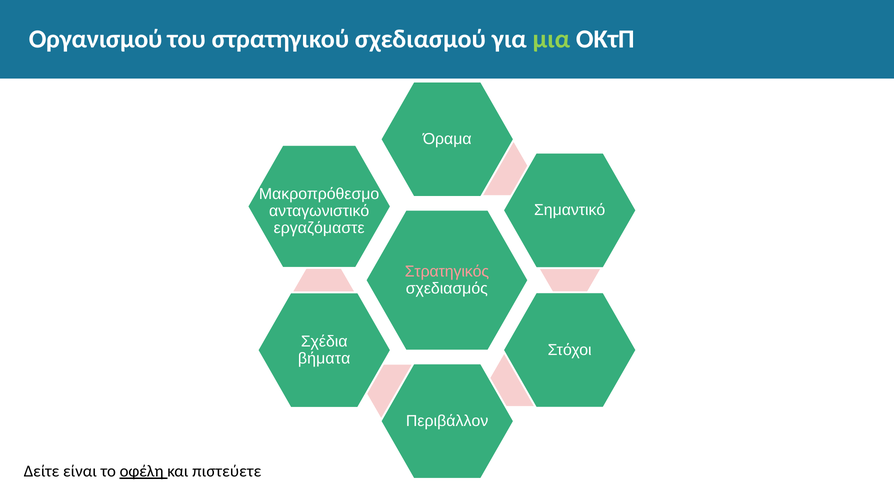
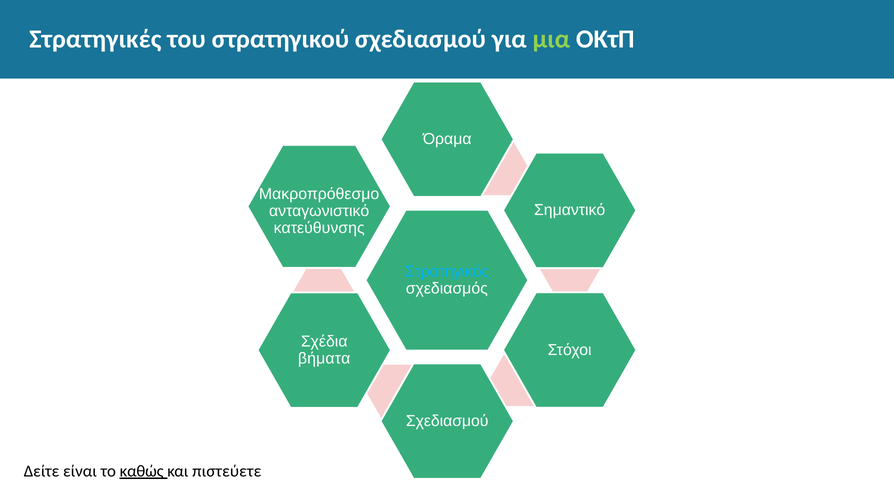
Οργανισμού: Οργανισμού -> Στρατηγικές (95, 39)
εργαζόμαστε: εργαζόμαστε -> κατεύθυνσης (319, 228)
Στρατηγικός colour: pink -> light blue (447, 271)
Περιβάλλον: Περιβάλλον -> Σχεδιασμού (447, 421)
οφέλη: οφέλη -> καθώς (142, 471)
